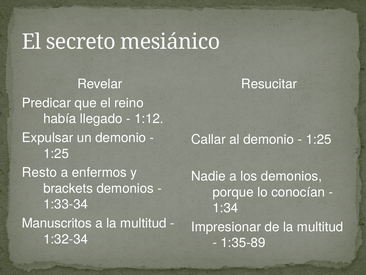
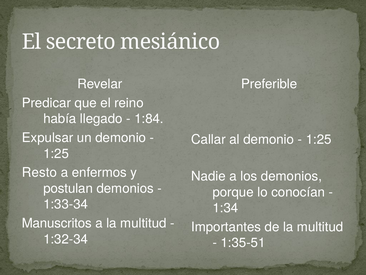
Resucitar: Resucitar -> Preferible (269, 84)
1:12: 1:12 -> 1:84 (149, 119)
brackets: brackets -> postulan (68, 188)
Impresionar: Impresionar -> Importantes (226, 227)
1:35-89: 1:35-89 -> 1:35-51 (243, 242)
